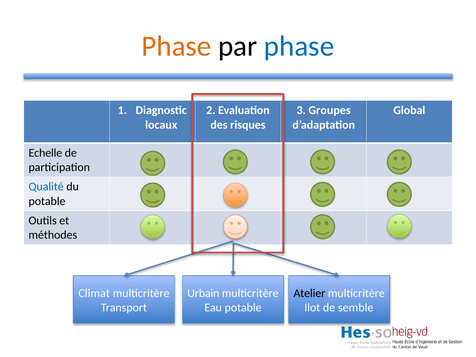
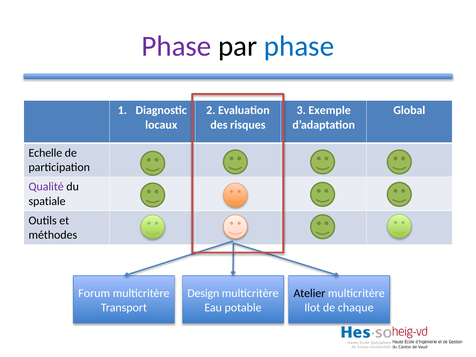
Phase colour: orange -> purple (176, 46)
Groupes: Groupes -> Exemple (330, 110)
Qualité colour: blue -> purple (46, 187)
potable: potable -> spatiale (47, 201)
Climat: Climat -> Forum (94, 293)
Urbain: Urbain -> Design (203, 293)
semble: semble -> chaque (356, 307)
